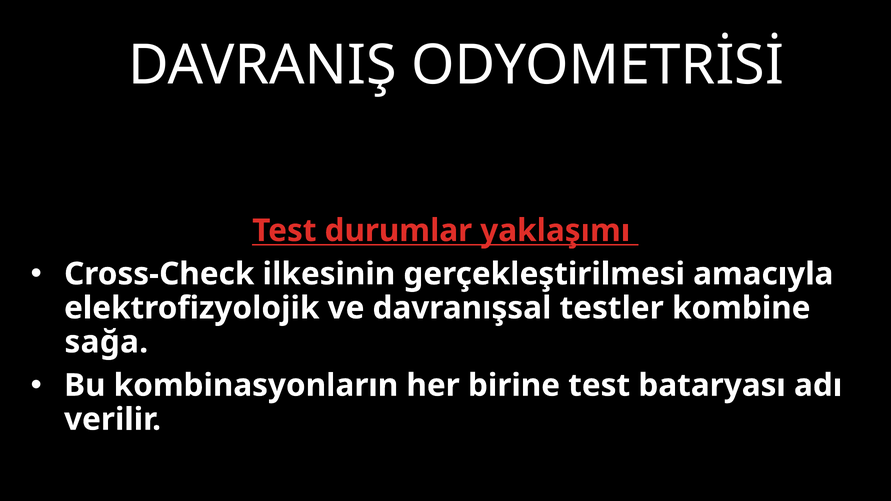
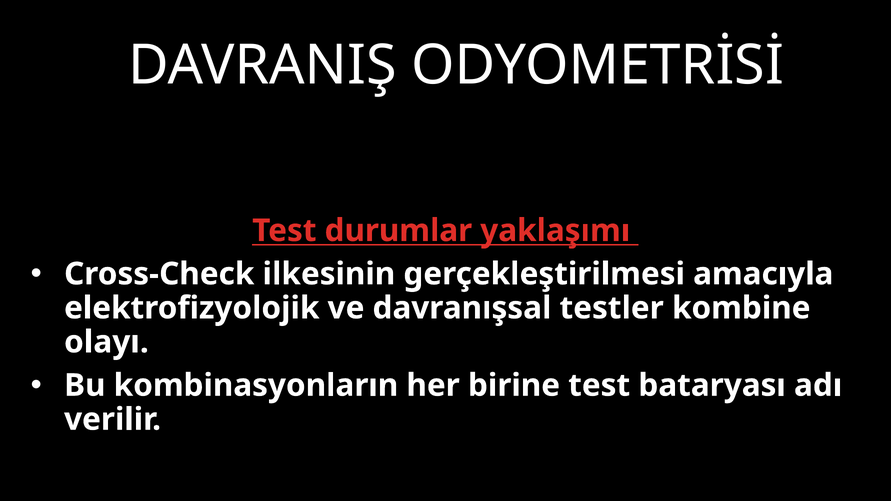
sağa: sağa -> olayı (106, 342)
